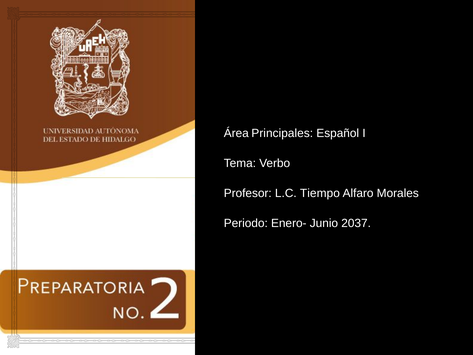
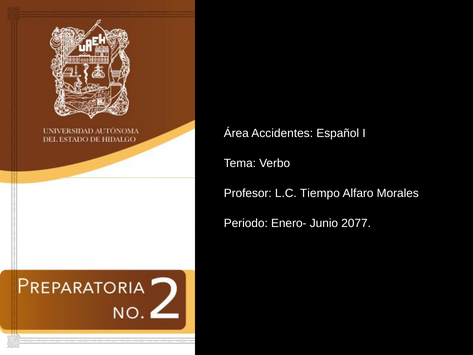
Principales: Principales -> Accidentes (282, 133)
2037: 2037 -> 2077 (356, 223)
